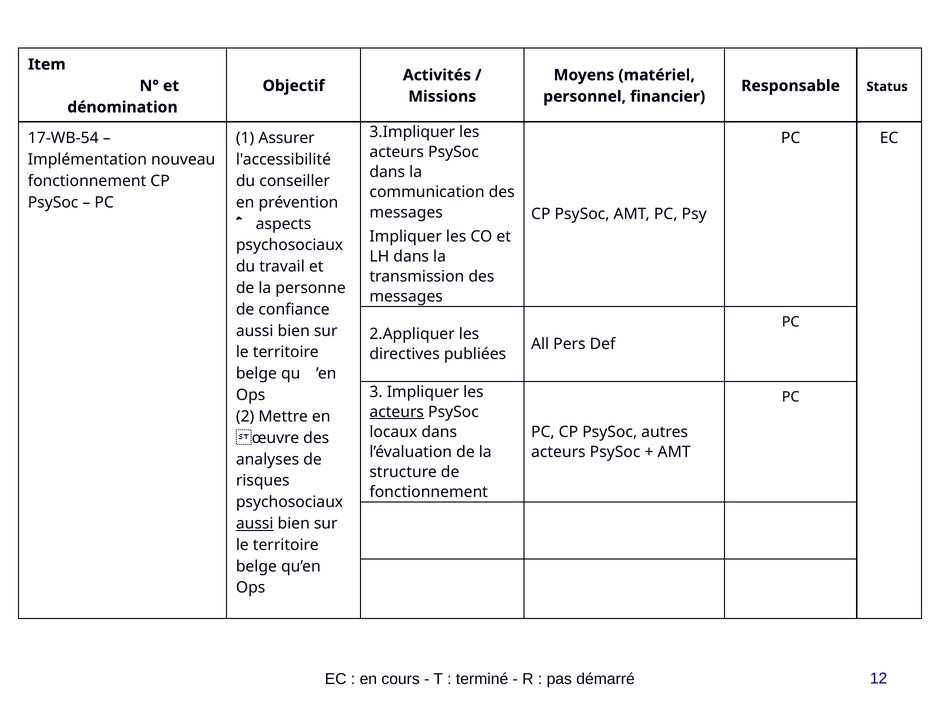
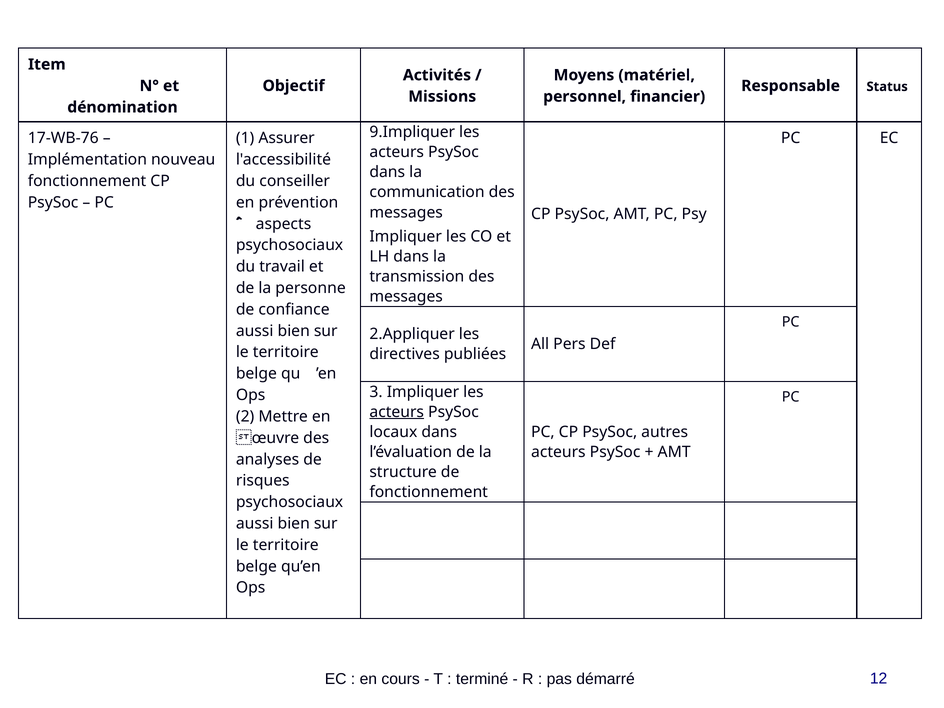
3.Impliquer: 3.Impliquer -> 9.Impliquer (412, 132)
17-WB-54: 17-WB-54 -> 17-WB-76 (63, 138)
aussi underline: present -> none (255, 524)
